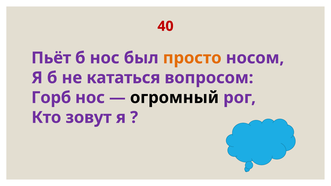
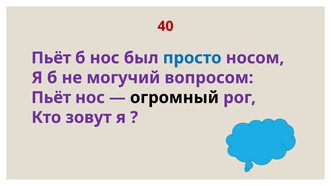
просто colour: orange -> blue (192, 58)
кататься: кататься -> могучий (123, 78)
Горб: Горб -> Пьёт (51, 98)
